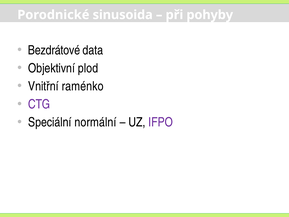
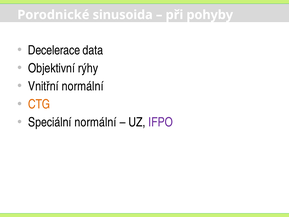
Bezdrátové: Bezdrátové -> Decelerace (54, 50)
plod: plod -> rýhy (88, 68)
Vnitřní raménko: raménko -> normální (83, 86)
CTG colour: purple -> orange (39, 104)
